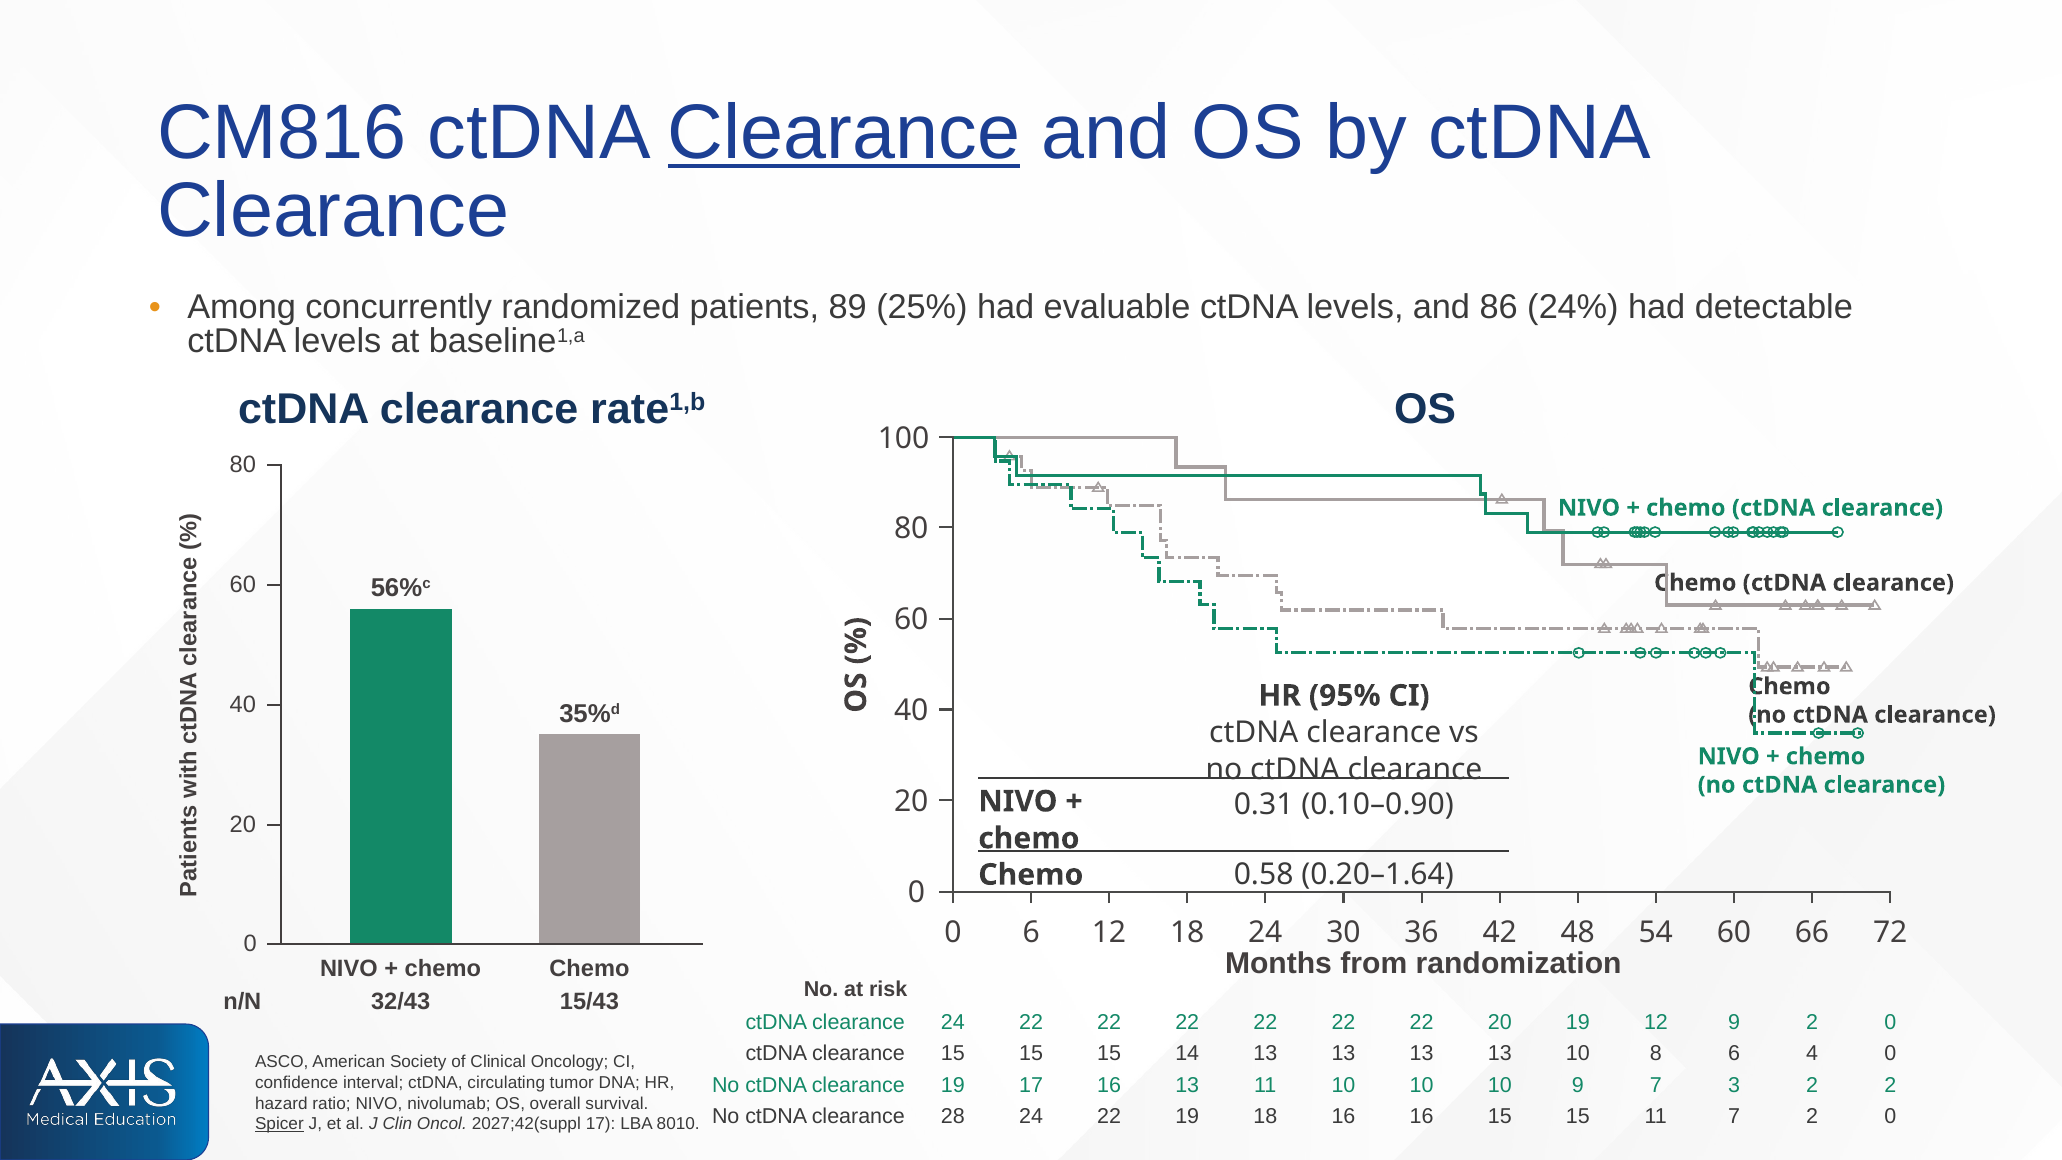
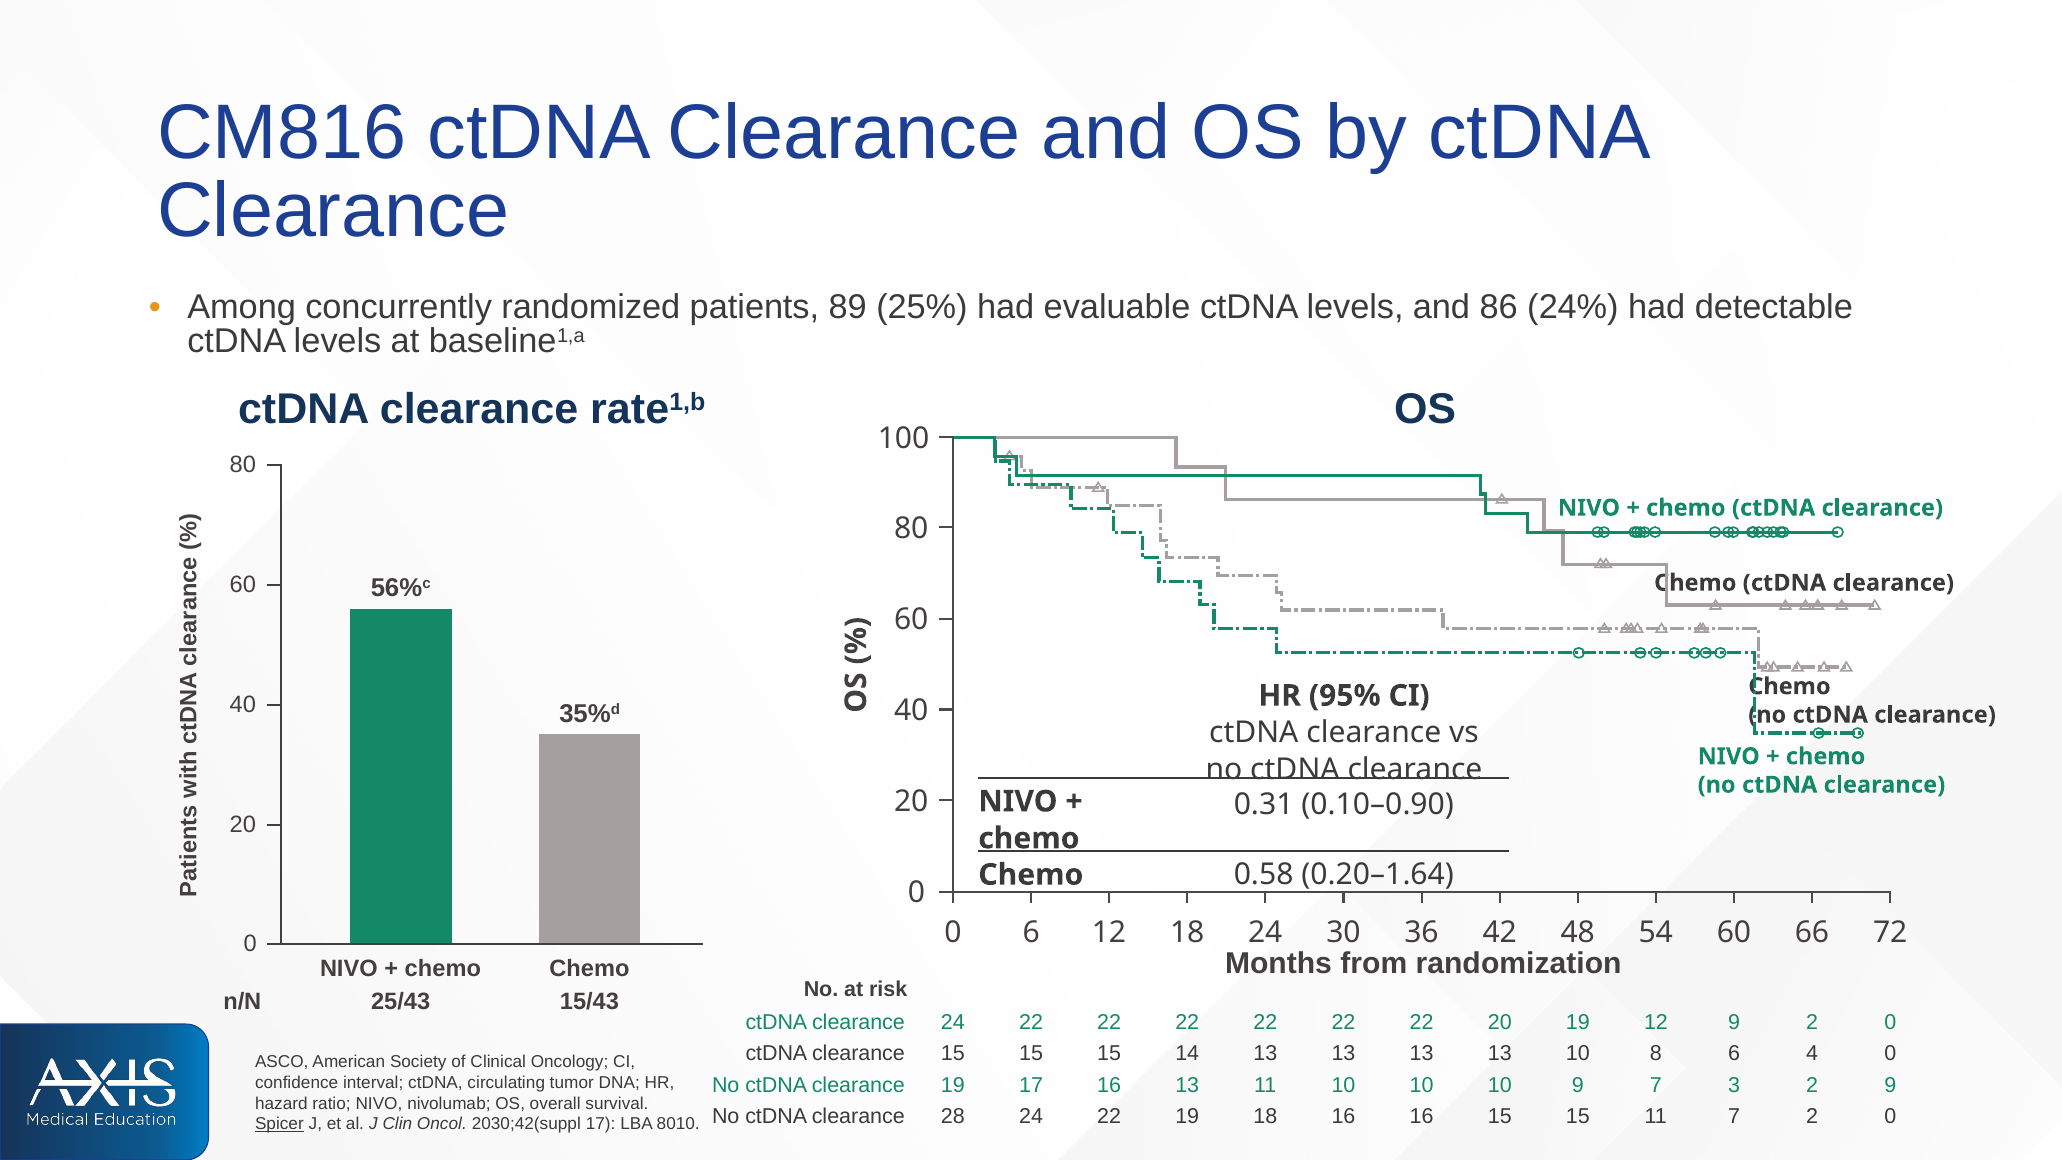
Clearance underline: present -> none (844, 133)
32/43: 32/43 -> 25/43 (401, 1002)
19 2: 2 -> 9 (1890, 1086)
2027;42(suppl: 2027;42(suppl -> 2030;42(suppl (526, 1124)
